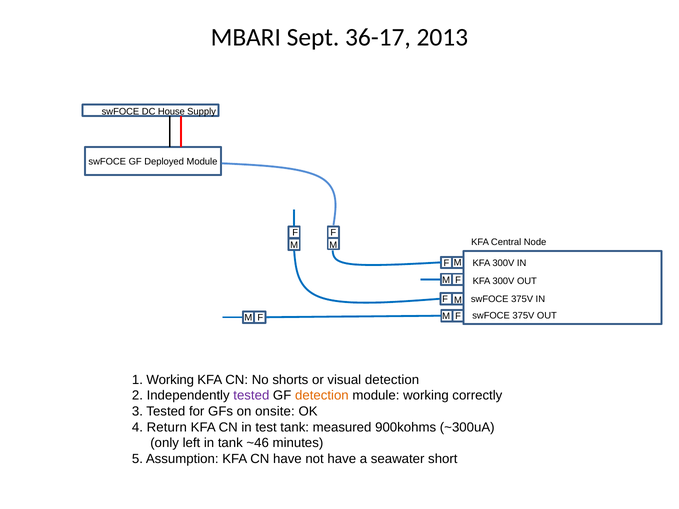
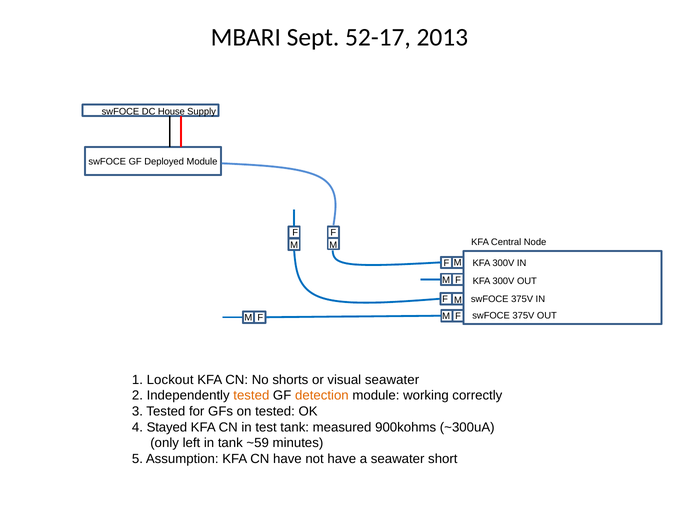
36-17: 36-17 -> 52-17 (378, 37)
1 Working: Working -> Lockout (170, 380)
visual detection: detection -> seawater (392, 380)
tested colour: purple -> orange (251, 396)
on onsite: onsite -> tested (275, 412)
Return: Return -> Stayed (167, 428)
~46: ~46 -> ~59 (258, 443)
